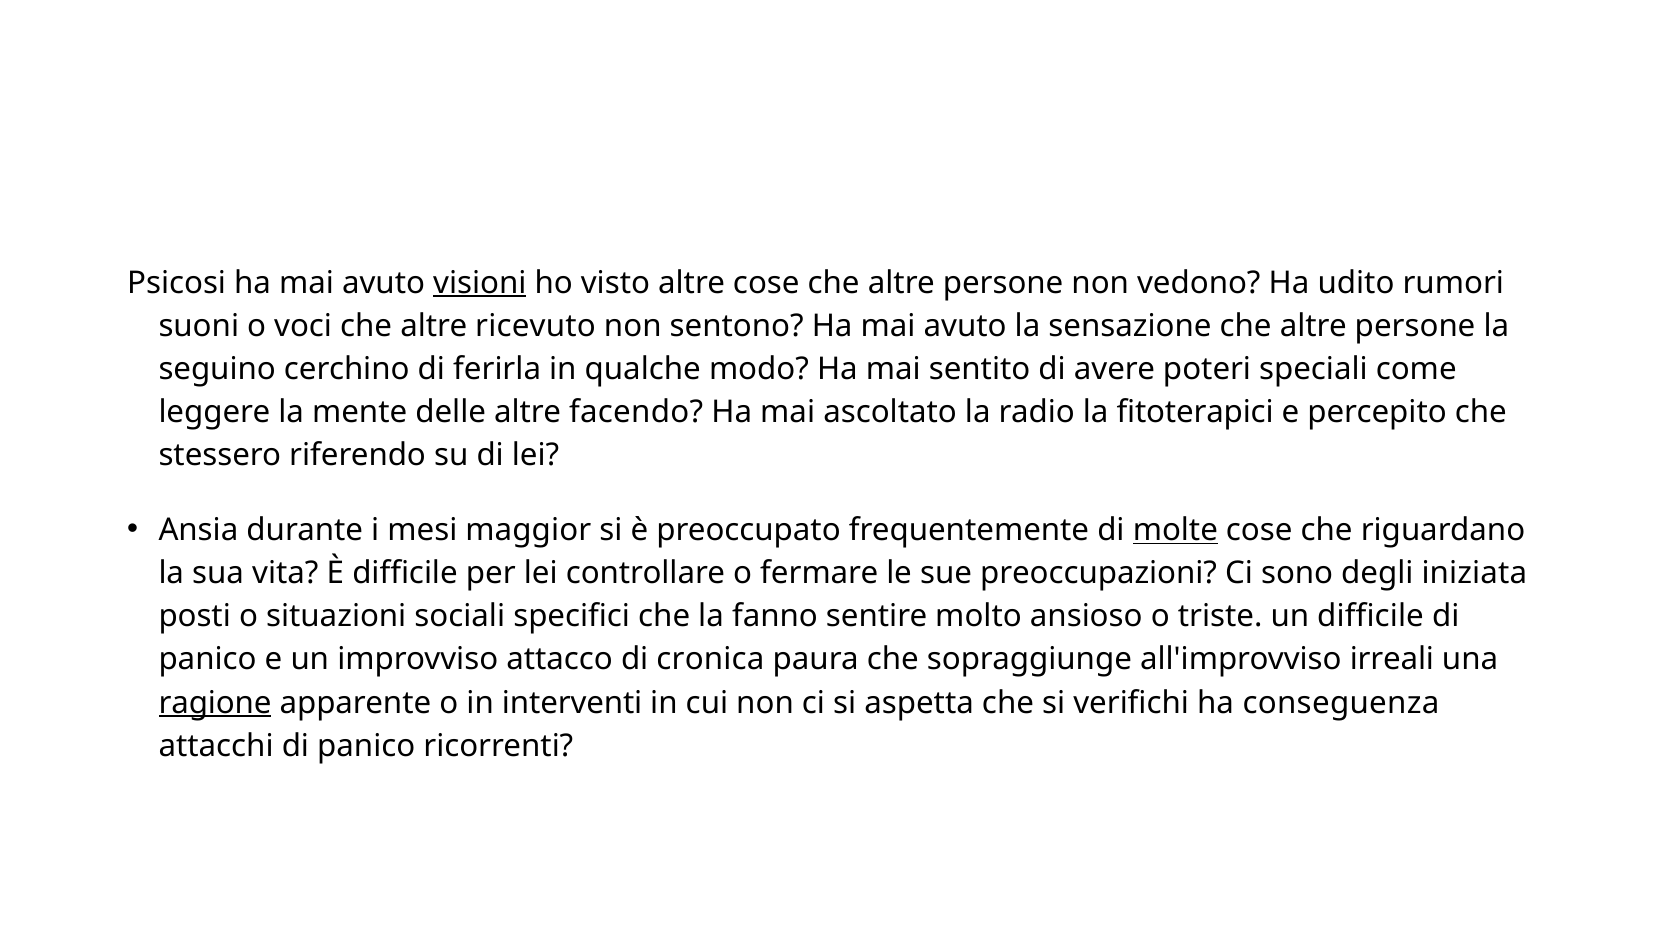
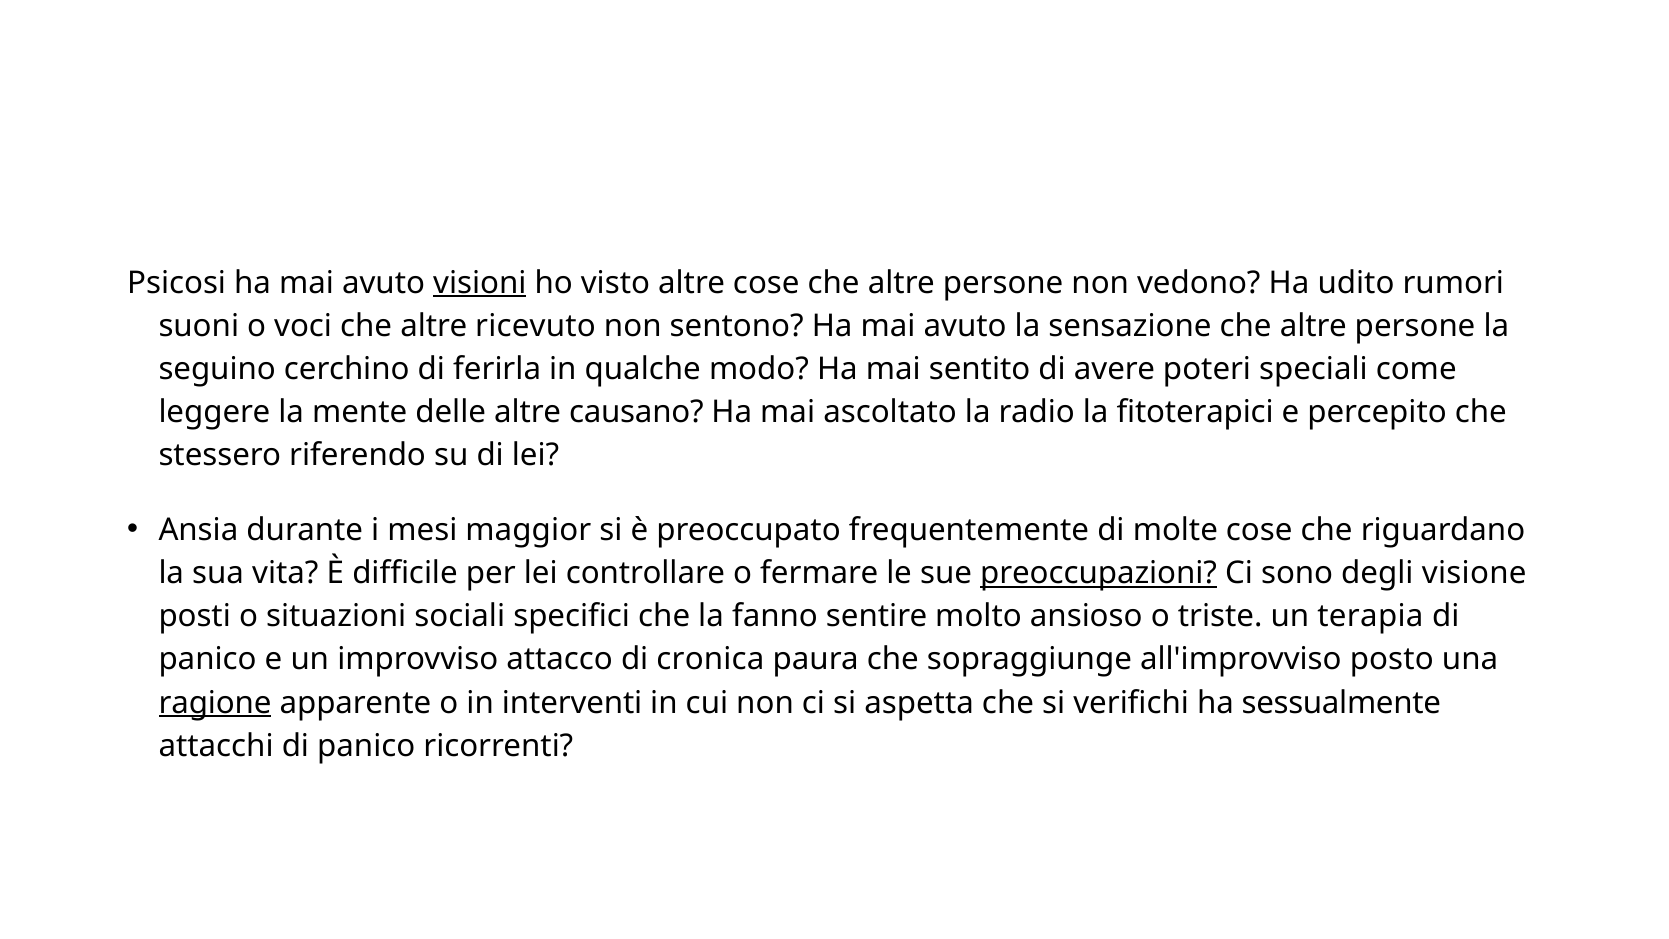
facendo: facendo -> causano (636, 412)
molte underline: present -> none (1175, 530)
preoccupazioni underline: none -> present (1099, 573)
iniziata: iniziata -> visione (1474, 573)
un difficile: difficile -> terapia (1370, 616)
irreali: irreali -> posto (1392, 659)
conseguenza: conseguenza -> sessualmente (1341, 703)
